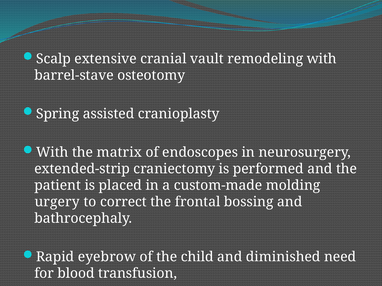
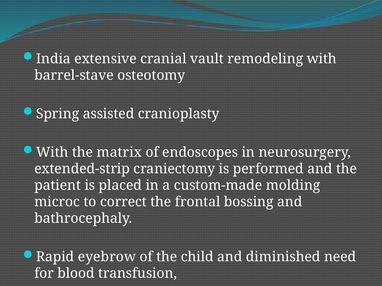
Scalp: Scalp -> India (53, 59)
urgery: urgery -> microc (57, 202)
